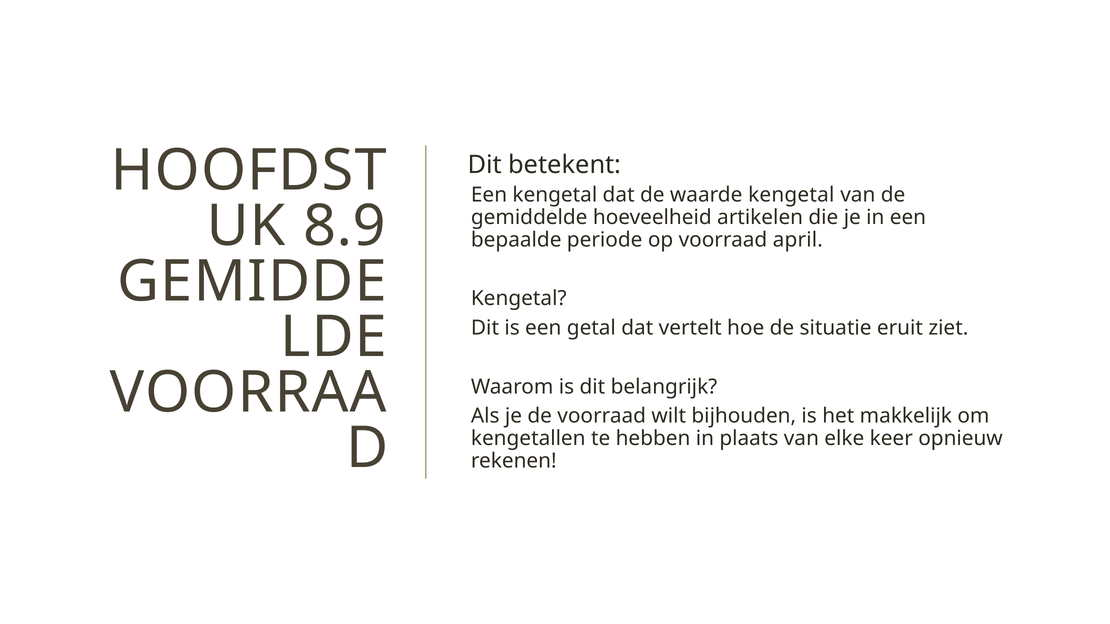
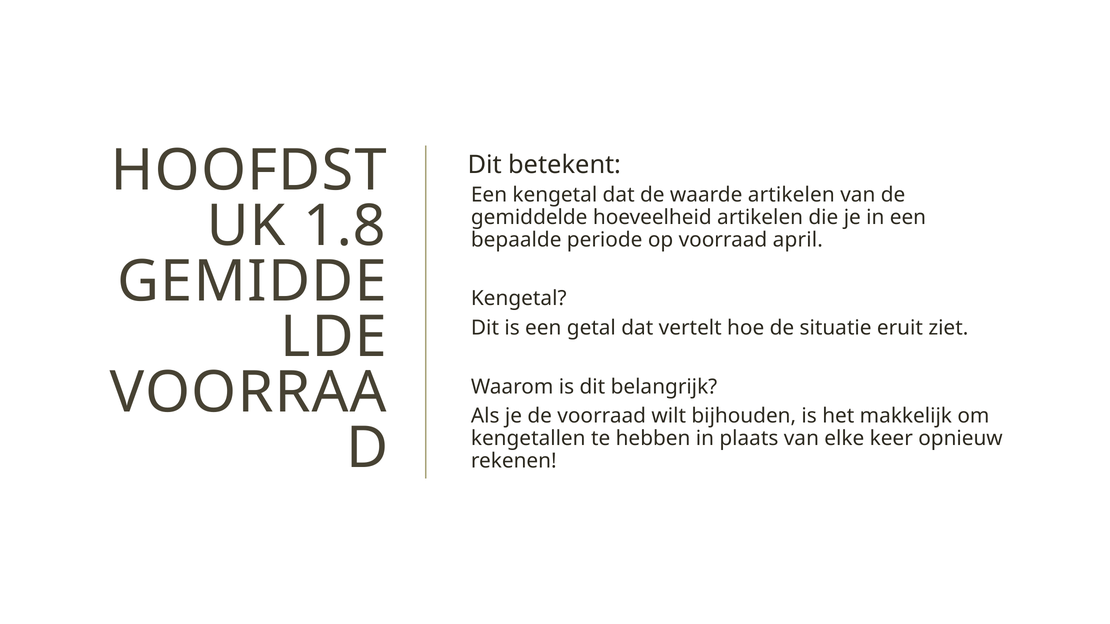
waarde kengetal: kengetal -> artikelen (791, 195)
8.9: 8.9 -> 1.8 (345, 226)
